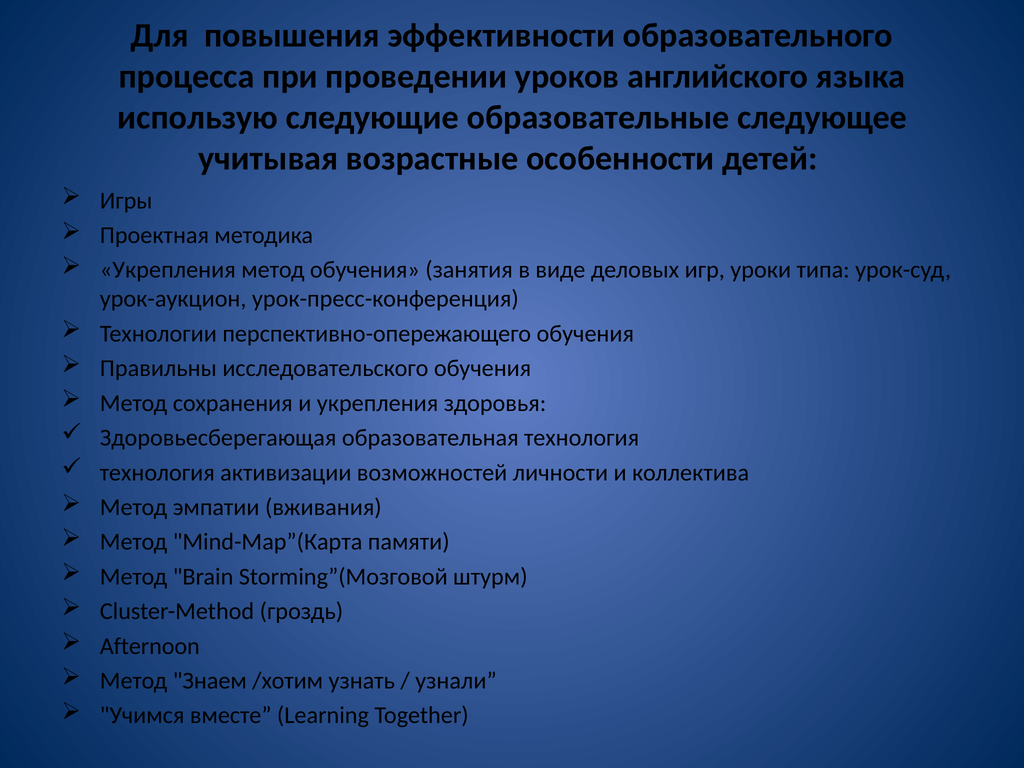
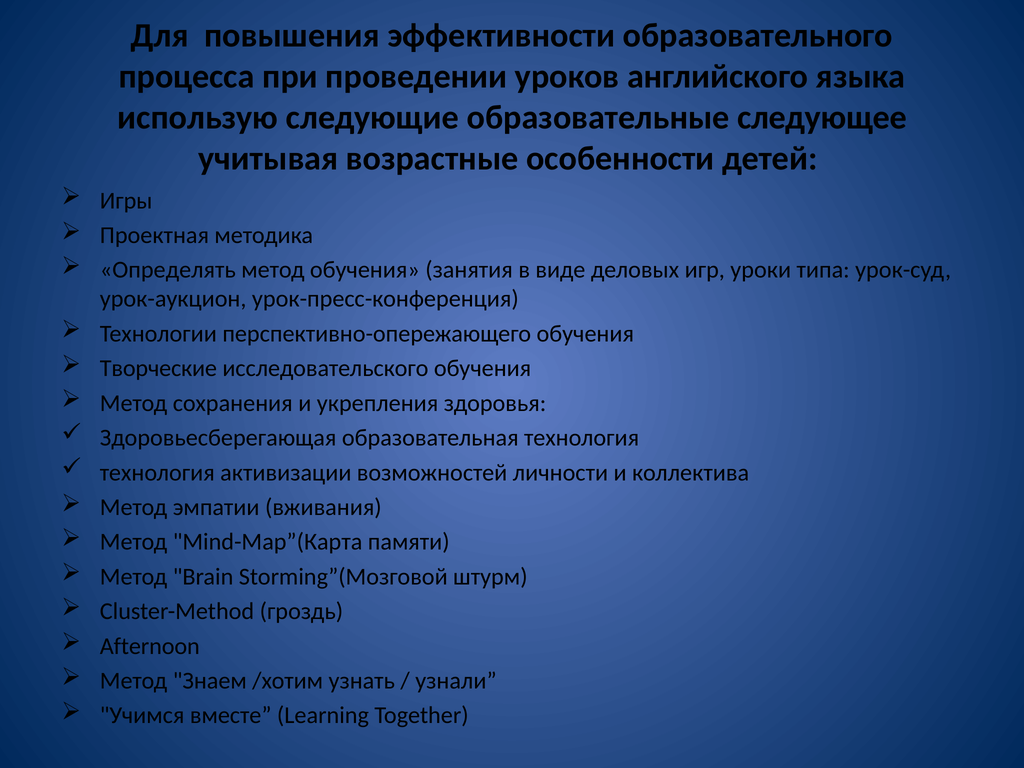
Укрепления: Укрепления -> Определять (168, 270)
Правильны: Правильны -> Творческие (158, 368)
